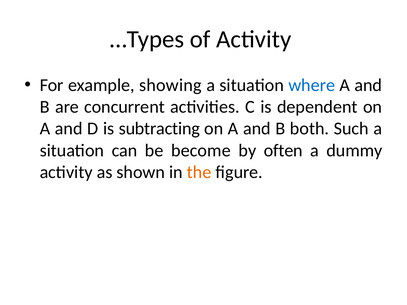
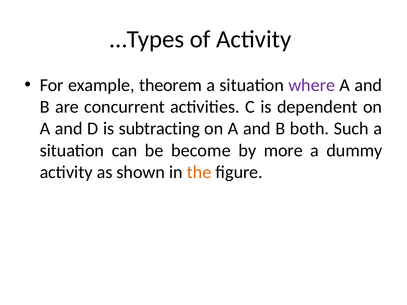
showing: showing -> theorem (171, 85)
where colour: blue -> purple (312, 85)
often: often -> more (283, 151)
